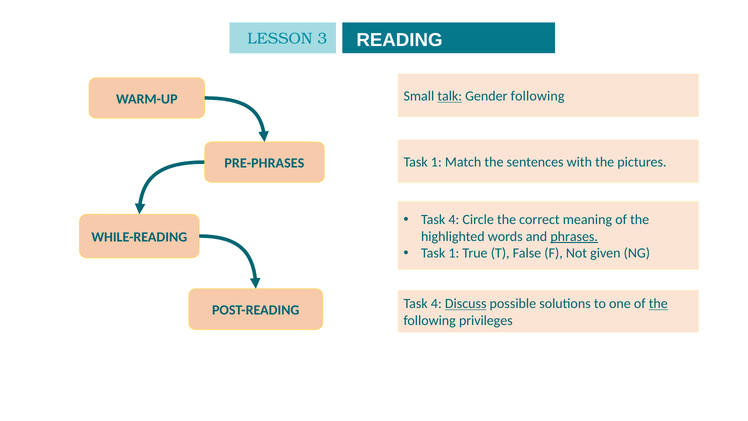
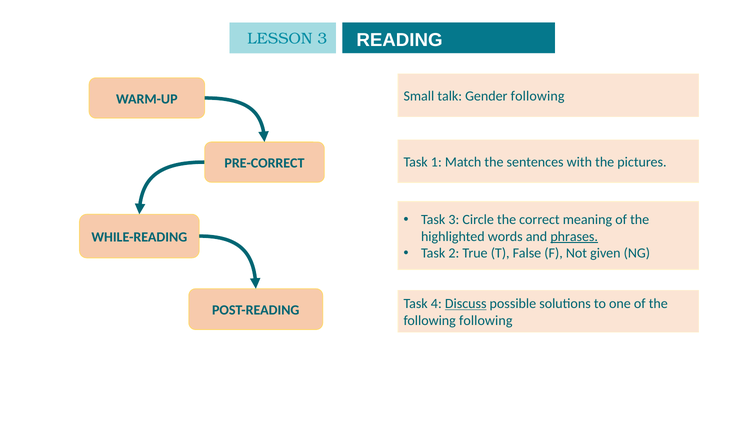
talk underline: present -> none (450, 96)
PRE-PHRASES: PRE-PHRASES -> PRE-CORRECT (264, 163)
4: 4 -> 3 (454, 220)
1: 1 -> 2 (454, 253)
the underline: present -> none (658, 304)
following privileges: privileges -> following (486, 320)
